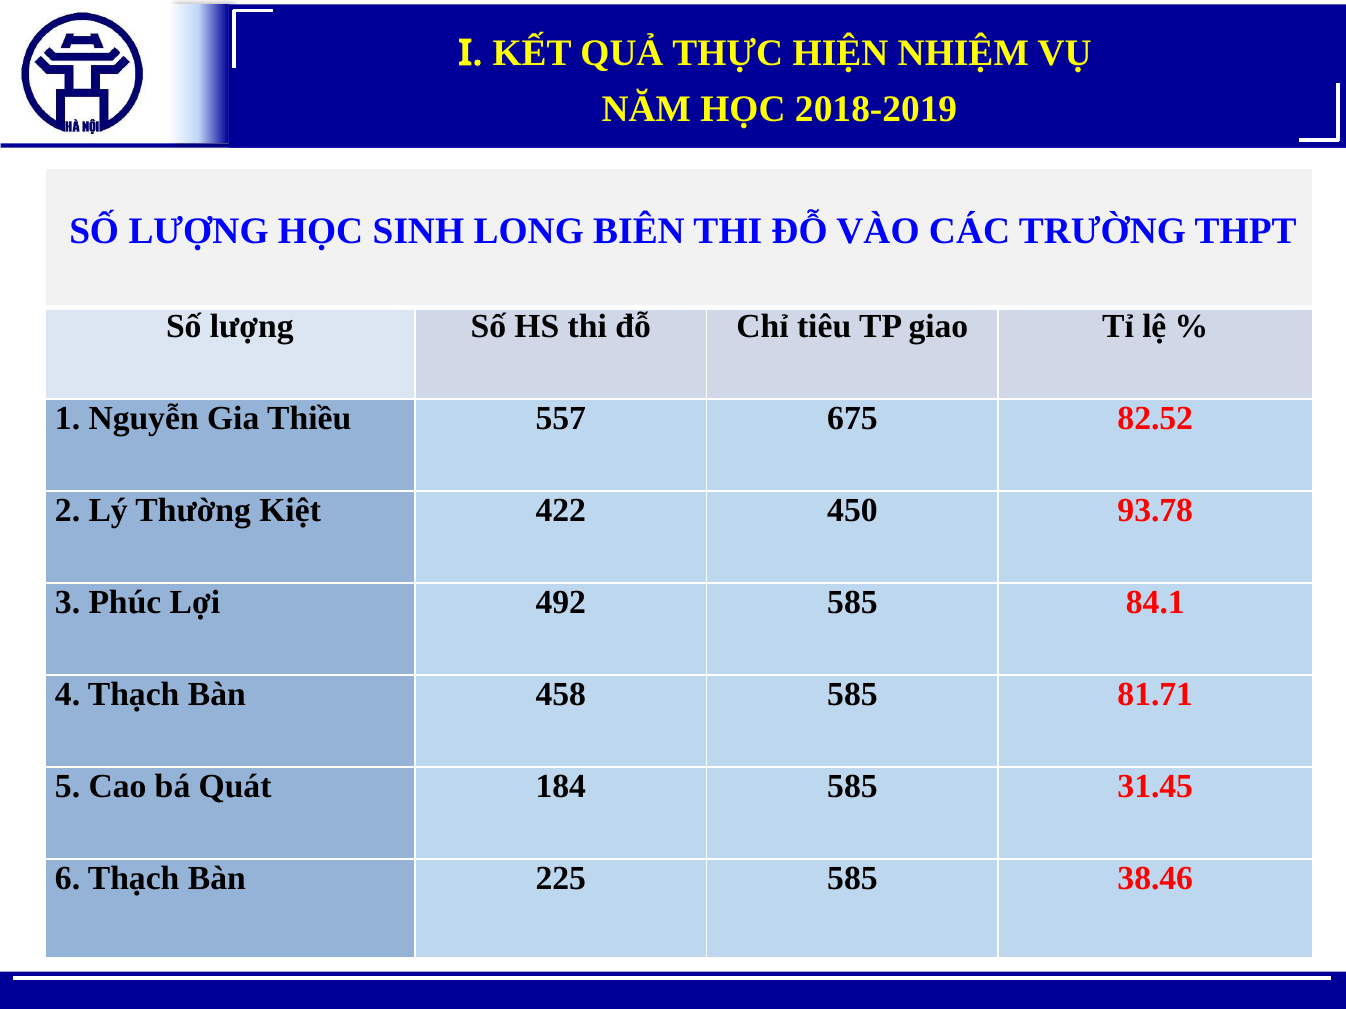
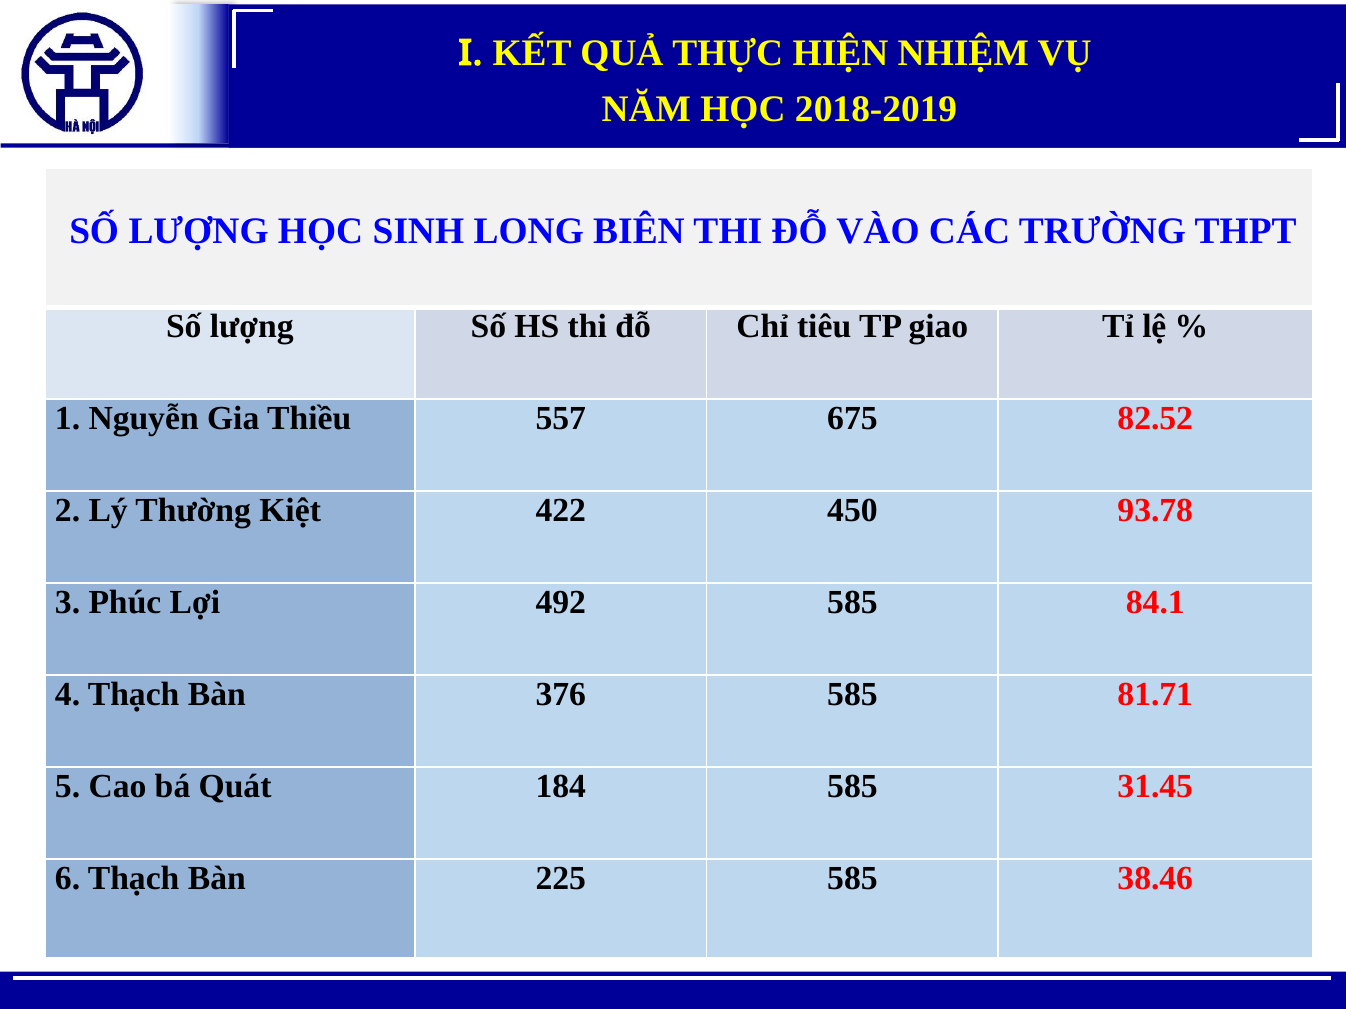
458: 458 -> 376 (561, 694)
